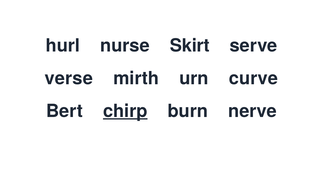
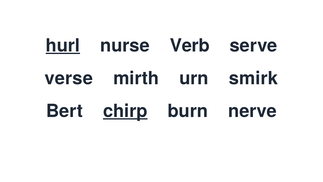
hurl underline: none -> present (63, 45)
Skirt: Skirt -> Verb (190, 45)
curve: curve -> smirk (253, 78)
